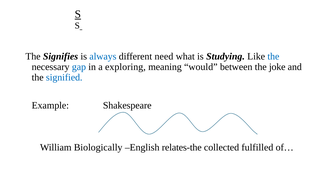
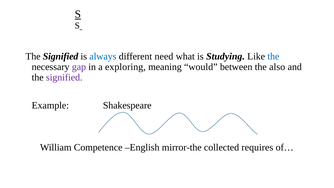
Signifies: Signifies -> Signified (61, 56)
gap colour: blue -> purple (79, 67)
joke: joke -> also (277, 67)
signified colour: blue -> purple (64, 77)
Biologically: Biologically -> Competence (98, 147)
relates-the: relates-the -> mirror-the (182, 147)
fulfilled: fulfilled -> requires (257, 147)
